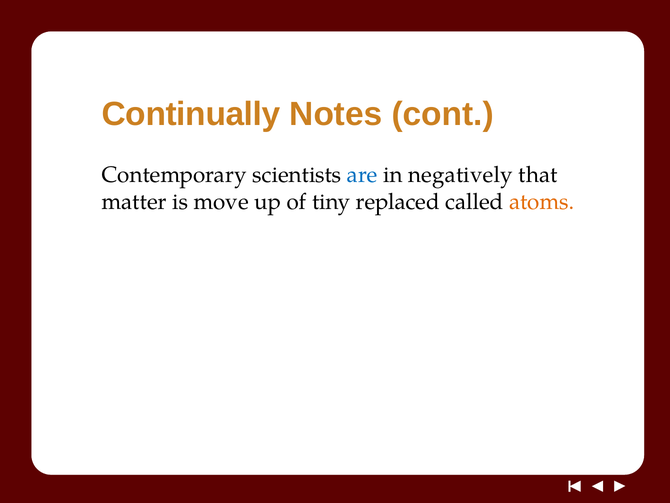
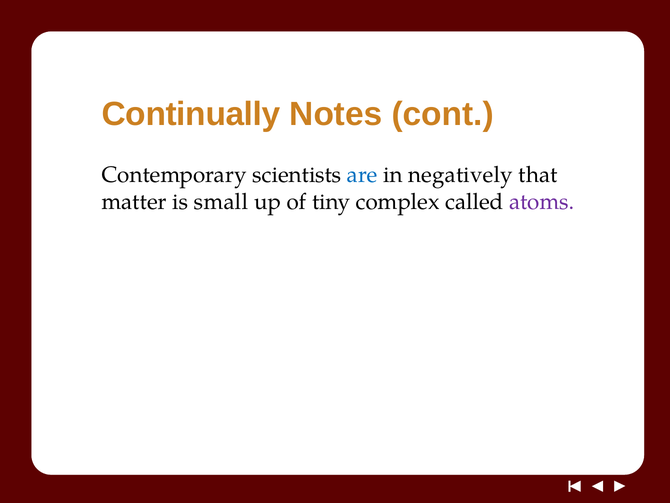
move: move -> small (221, 201)
replaced: replaced -> complex (398, 201)
atoms colour: orange -> purple (542, 201)
